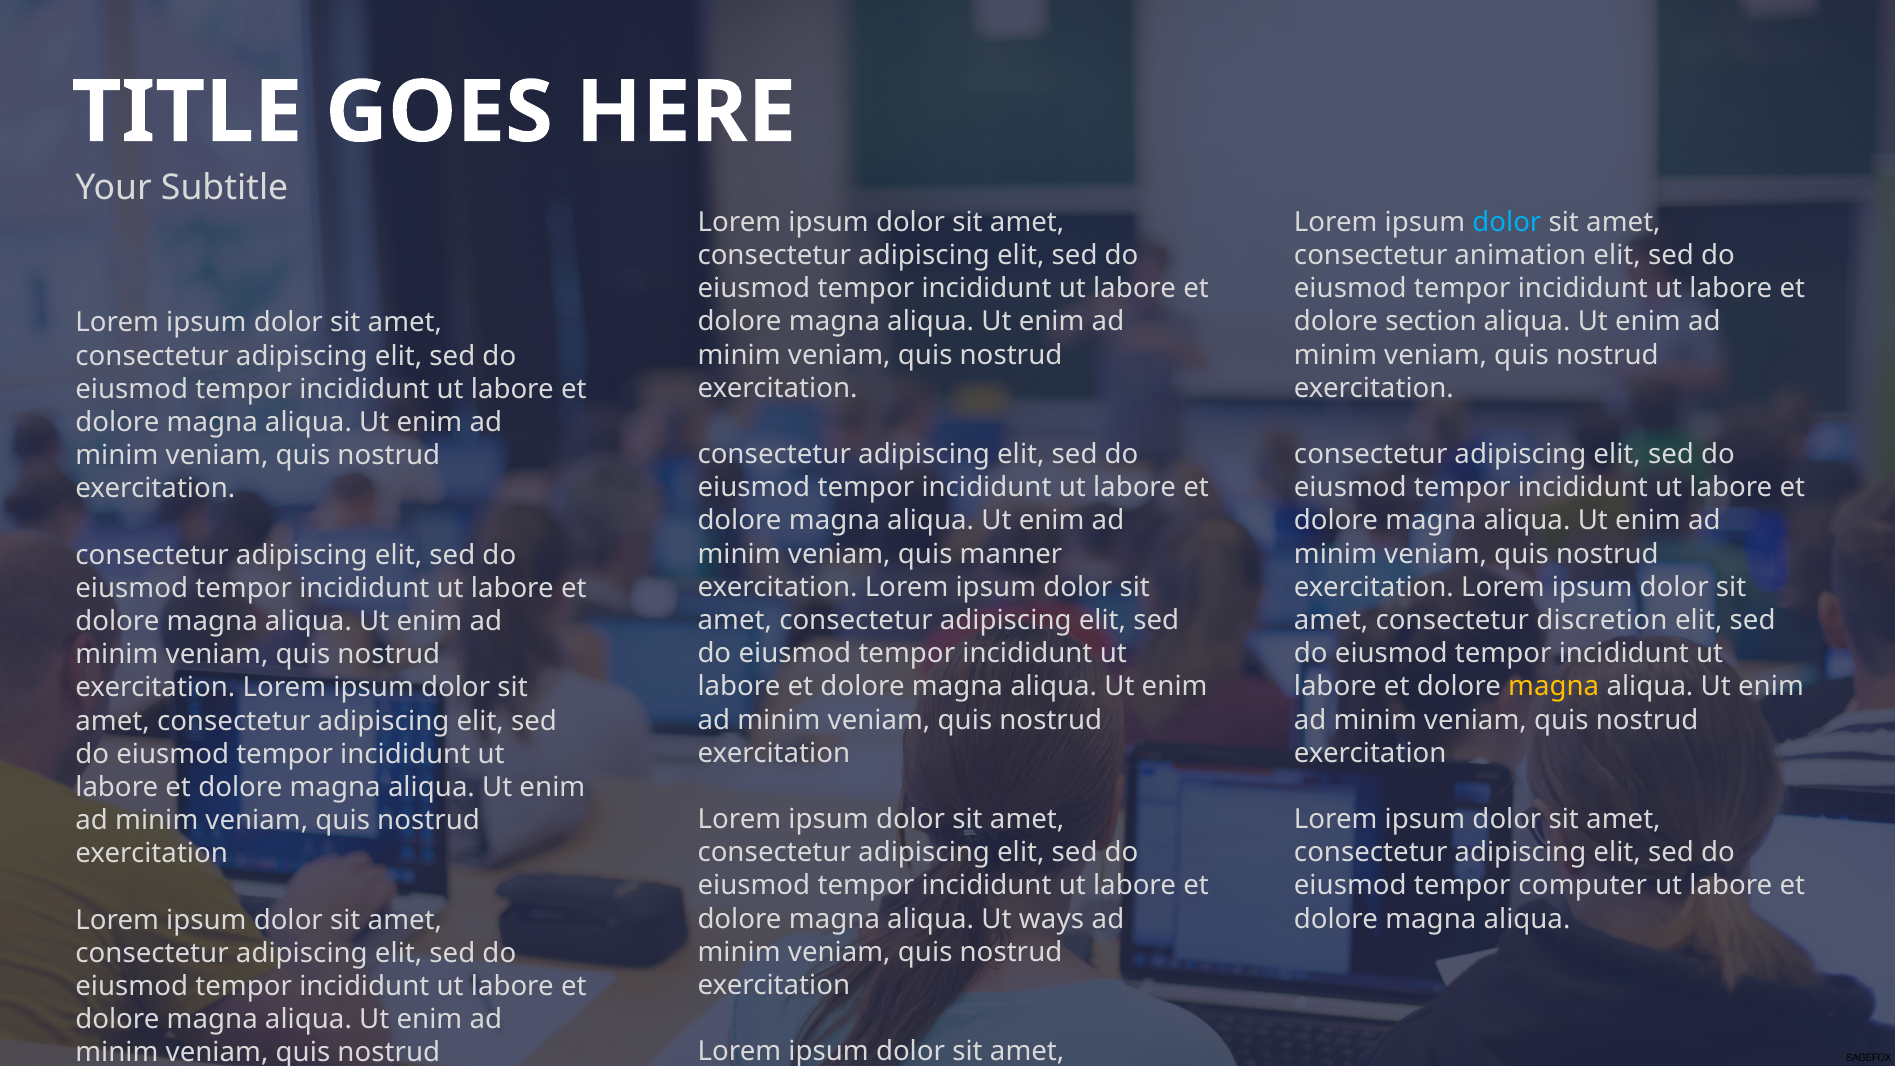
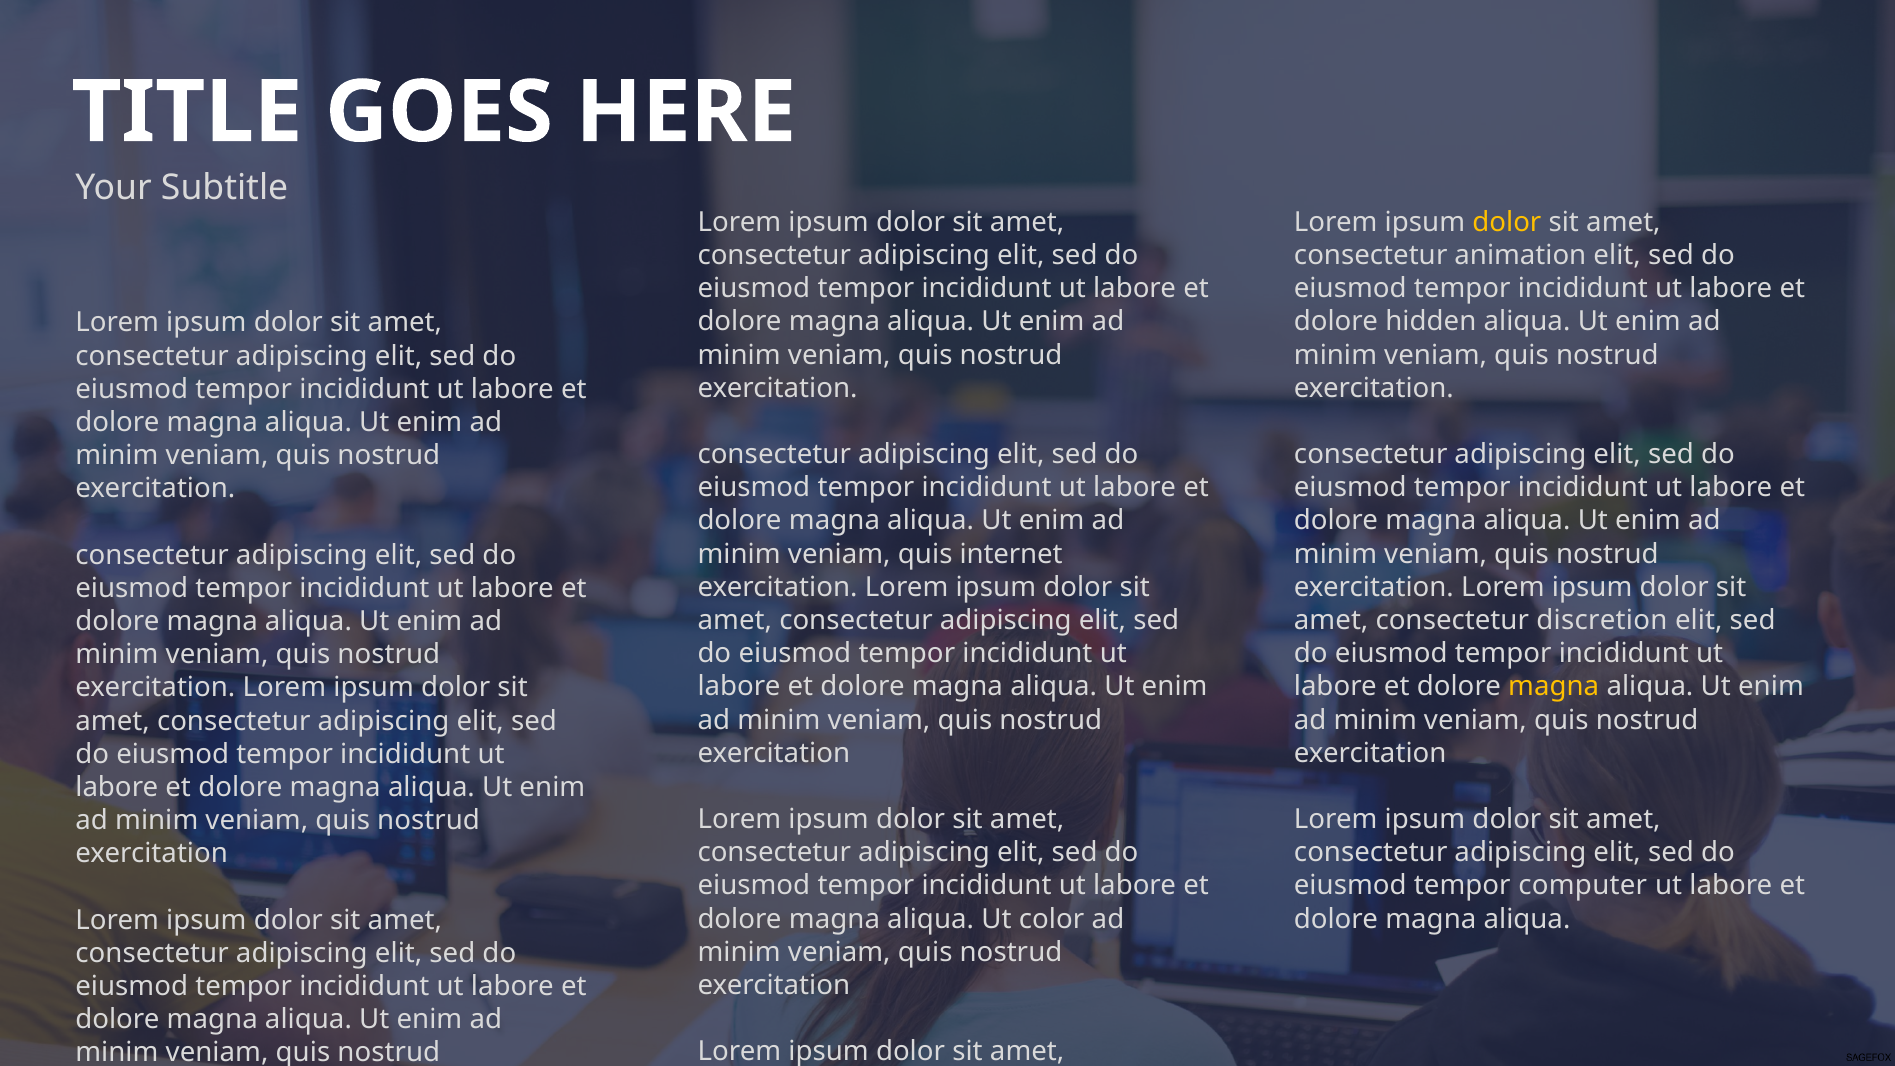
dolor colour: light blue -> yellow (1507, 222)
section: section -> hidden (1431, 322)
manner: manner -> internet (1011, 554)
ways: ways -> color (1052, 919)
